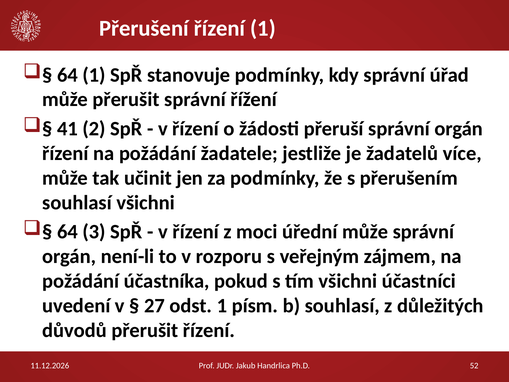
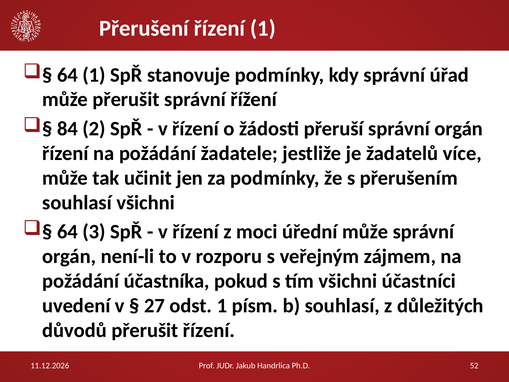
41: 41 -> 84 (67, 129)
